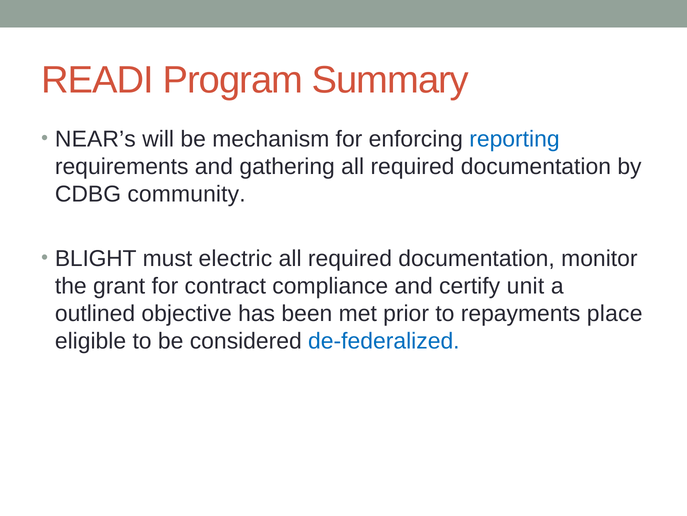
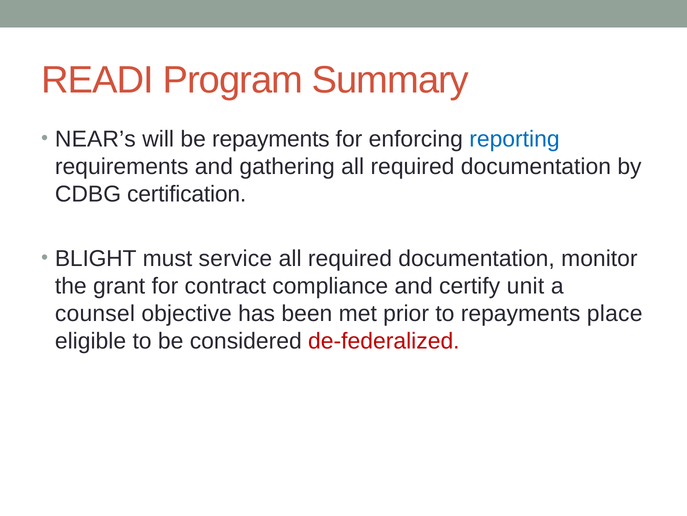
be mechanism: mechanism -> repayments (271, 139)
community: community -> certification (187, 194)
electric: electric -> service (235, 258)
outlined: outlined -> counsel (95, 313)
de-federalized colour: blue -> red (384, 341)
